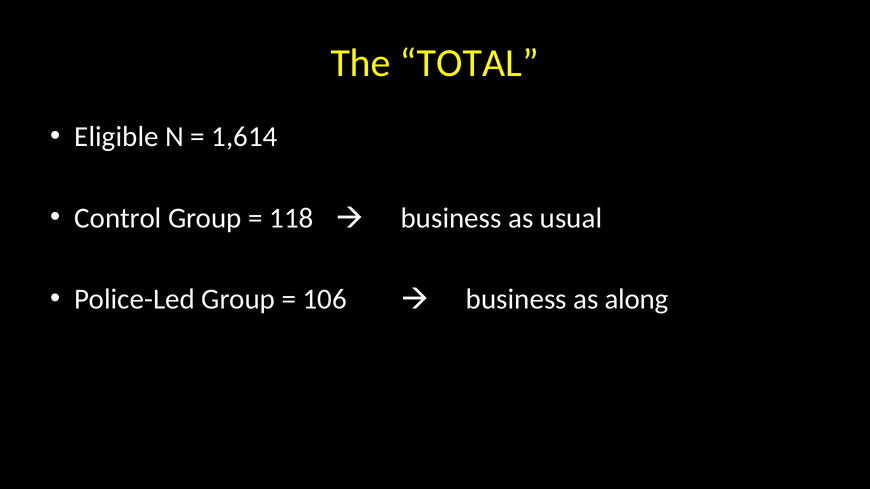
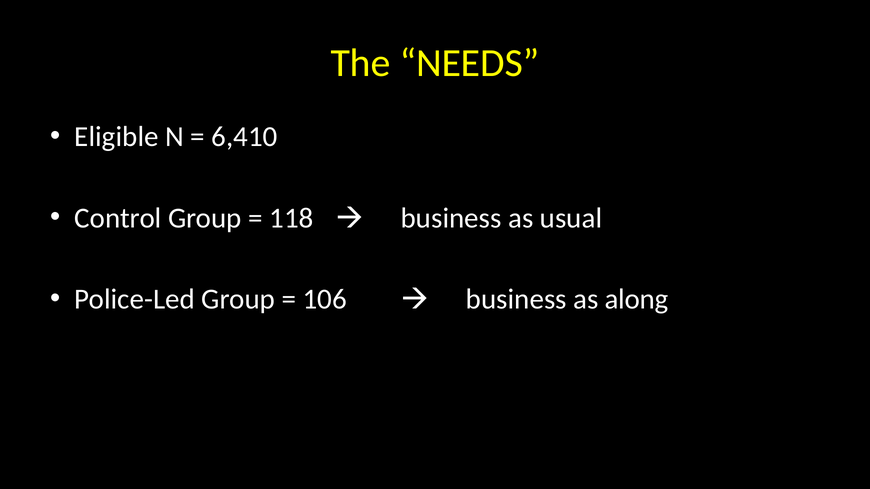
TOTAL: TOTAL -> NEEDS (470, 63)
1,614: 1,614 -> 6,410 (244, 137)
